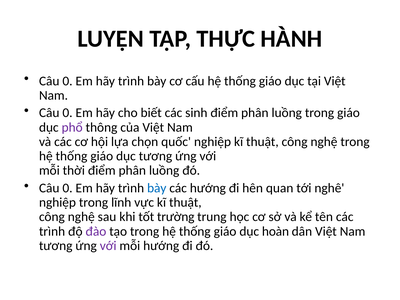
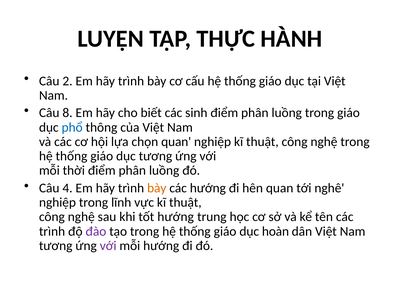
0: 0 -> 2 (68, 81)
0: 0 -> 8 (68, 113)
phổ colour: purple -> blue (72, 127)
chọn quốc: quốc -> quan (176, 142)
0: 0 -> 4 (68, 188)
bày colour: blue -> orange (157, 188)
tốt trường: trường -> hướng (176, 217)
